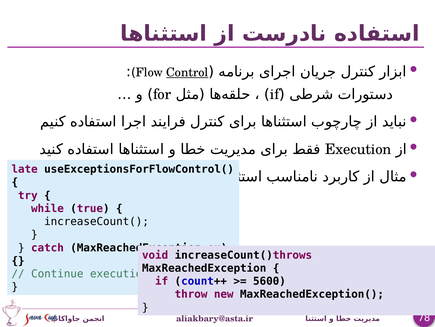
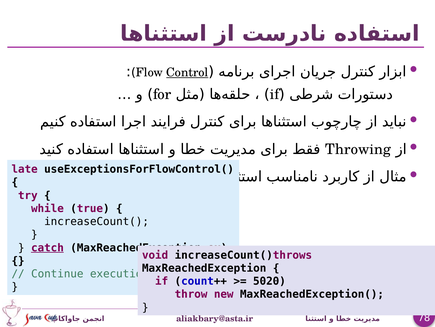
Execution: Execution -> Throwing (358, 149)
catch underline: none -> present (47, 247)
5600: 5600 -> 5020 (269, 281)
